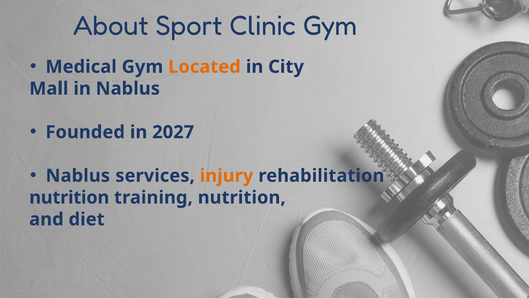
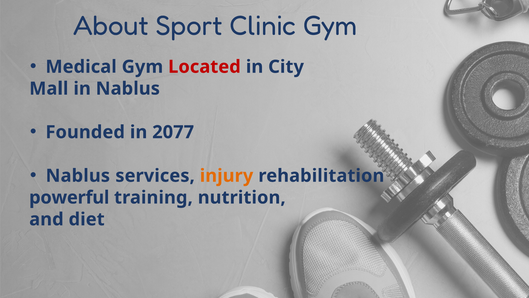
Located colour: orange -> red (204, 67)
2027: 2027 -> 2077 (173, 132)
nutrition: nutrition -> powerful (69, 197)
